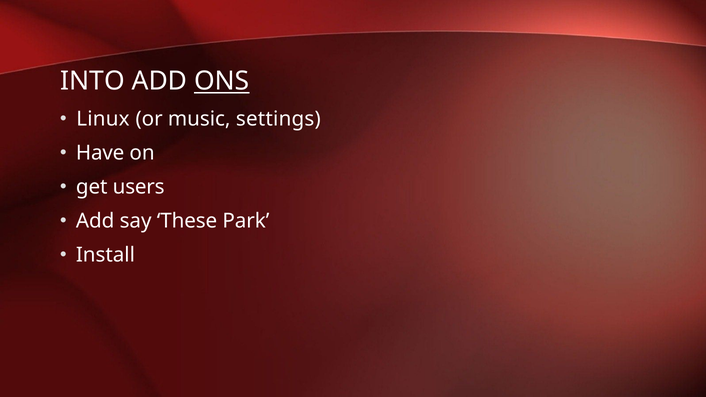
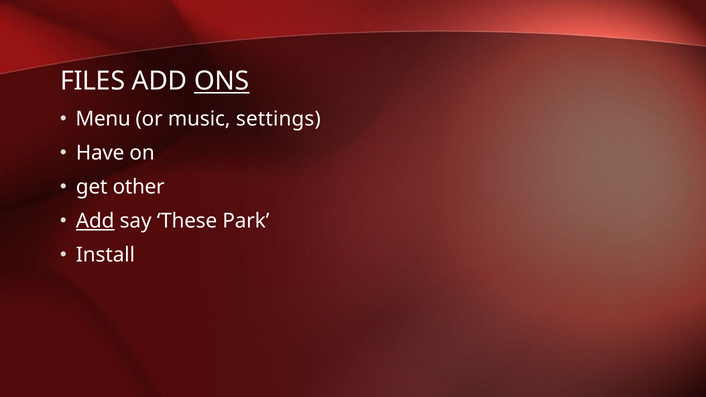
INTO: INTO -> FILES (93, 81)
Linux: Linux -> Menu (103, 119)
users: users -> other (139, 187)
Add underline: none -> present (95, 221)
